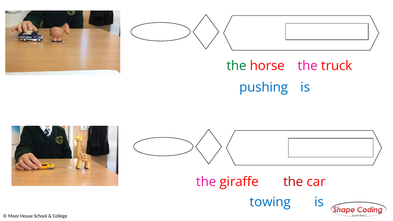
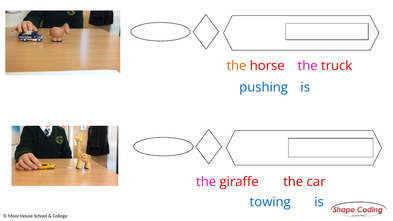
the colour: green -> orange (237, 66)
